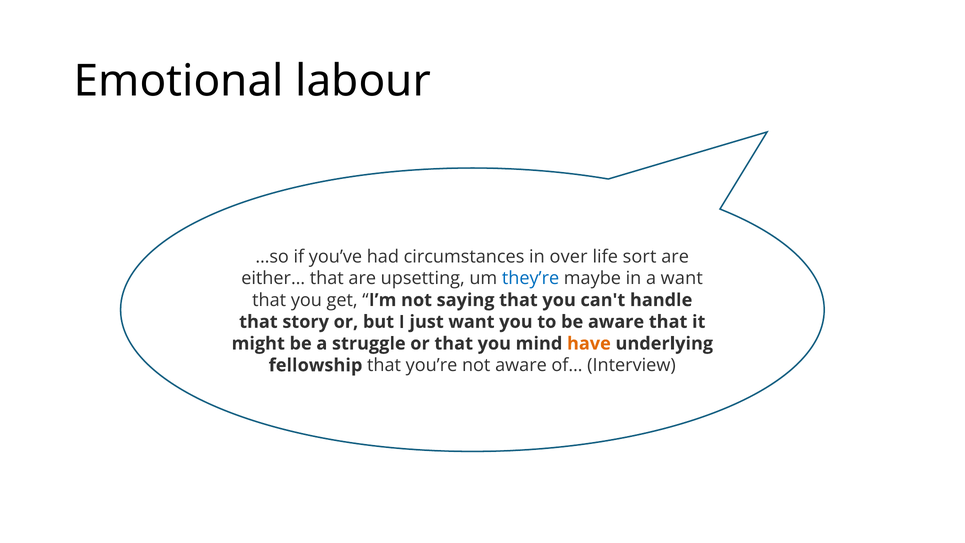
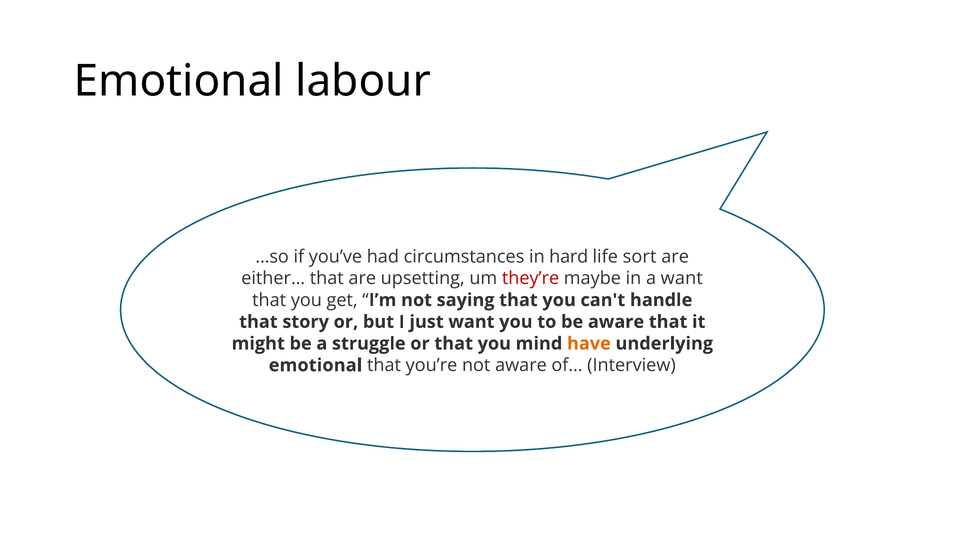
over: over -> hard (569, 257)
they’re colour: blue -> red (531, 278)
fellowship: fellowship -> emotional (316, 365)
